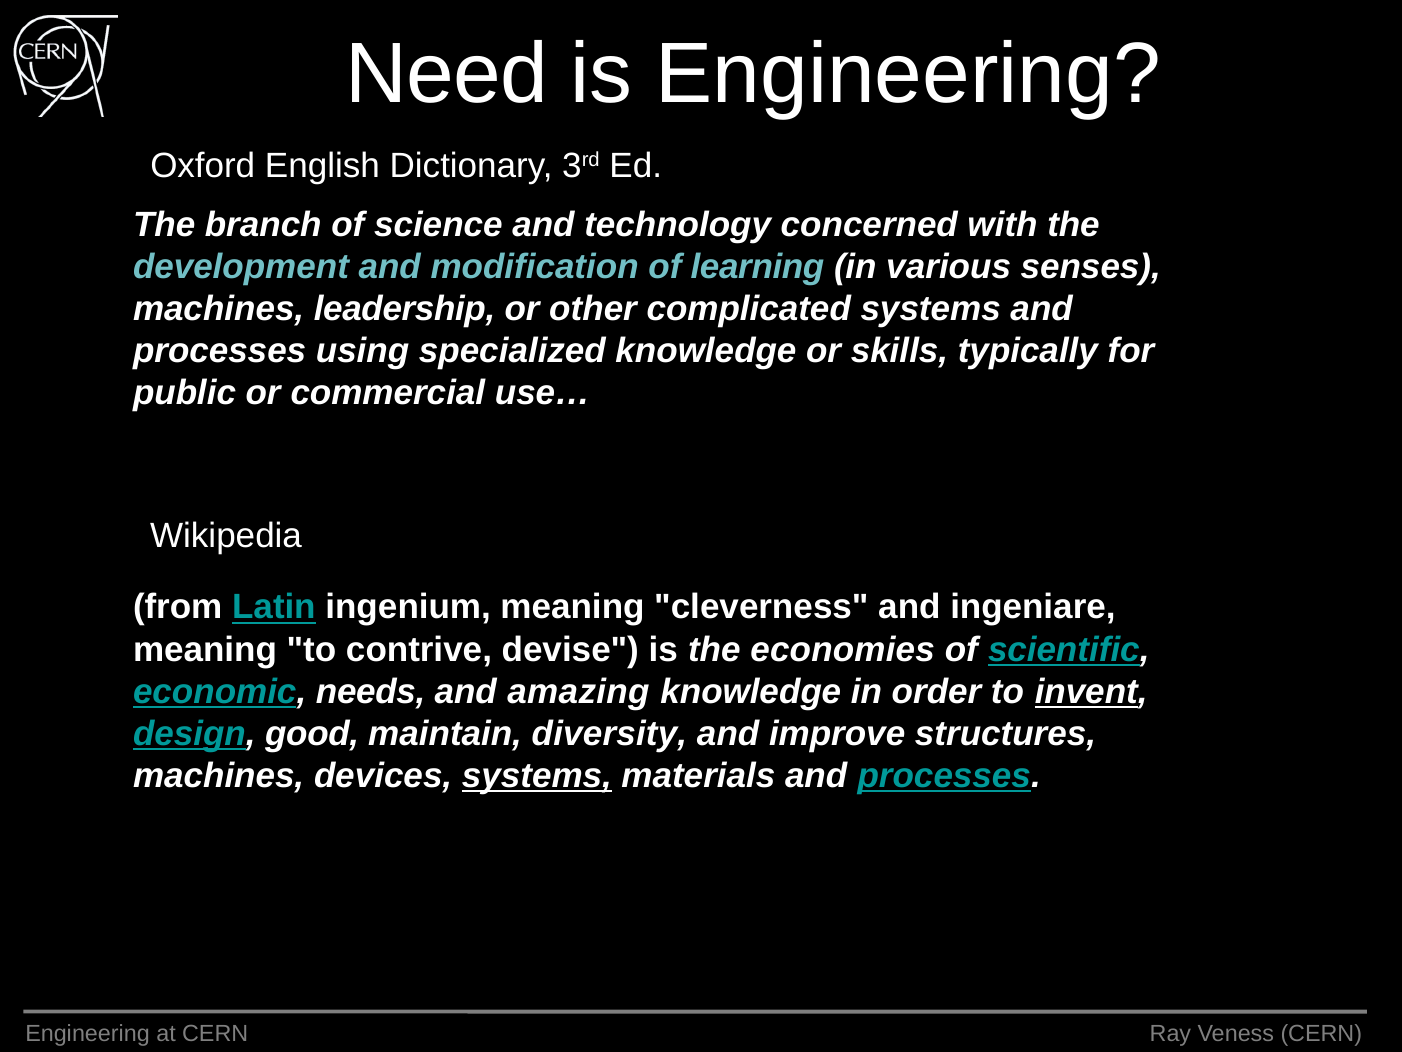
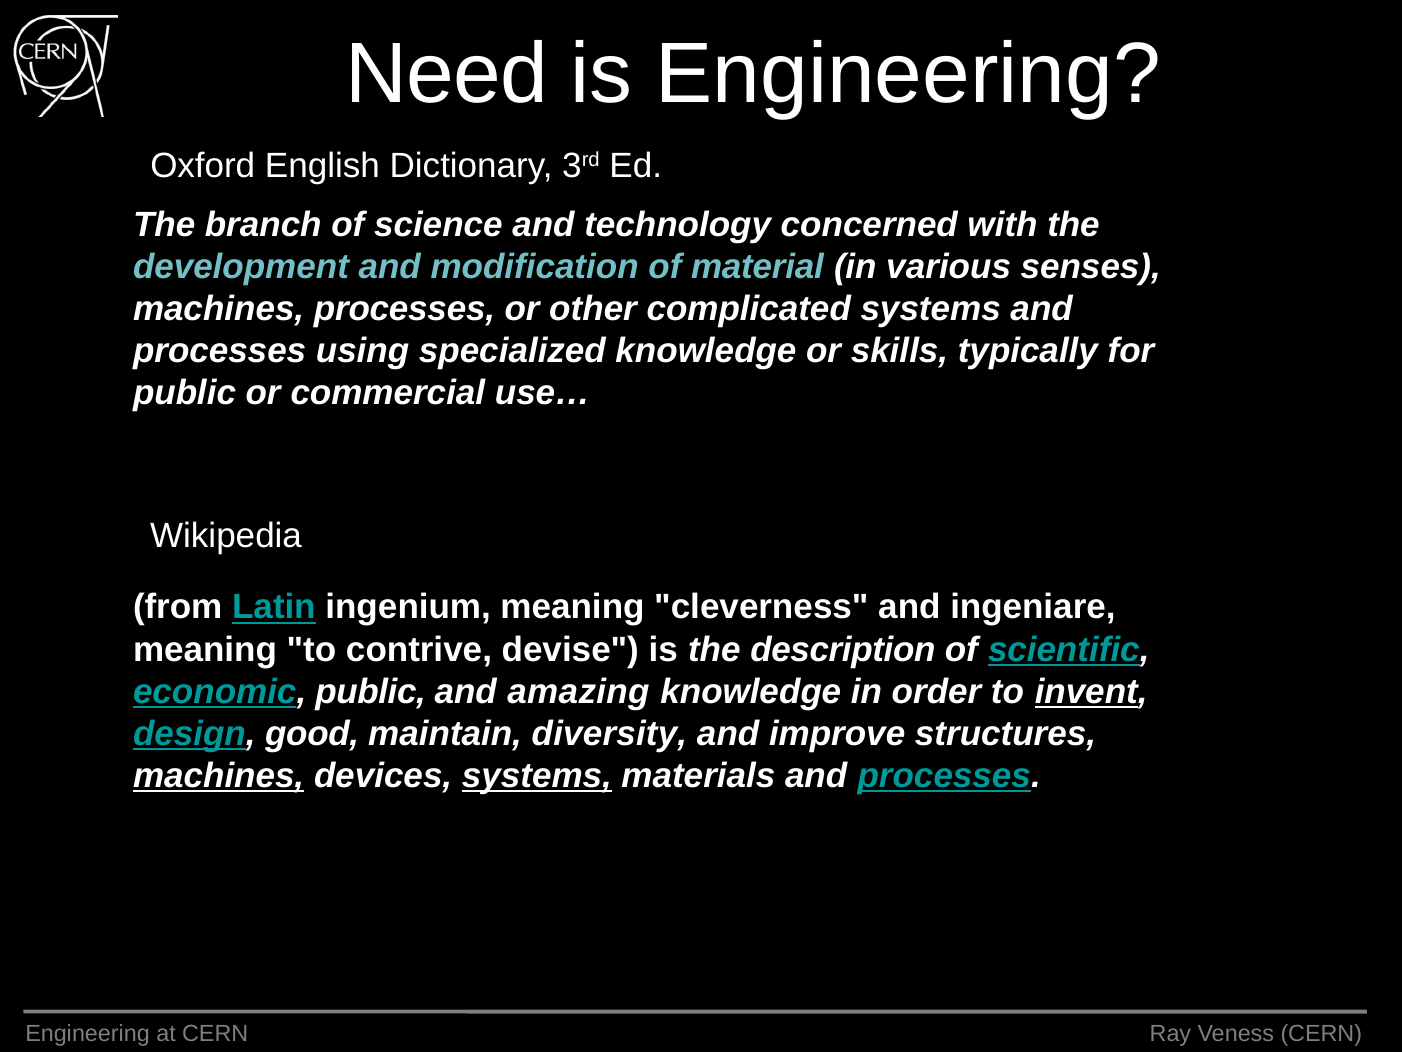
learning: learning -> material (757, 267)
machines leadership: leadership -> processes (404, 309)
economies: economies -> description (843, 649)
economic needs: needs -> public (371, 691)
machines underline: none -> present (219, 775)
